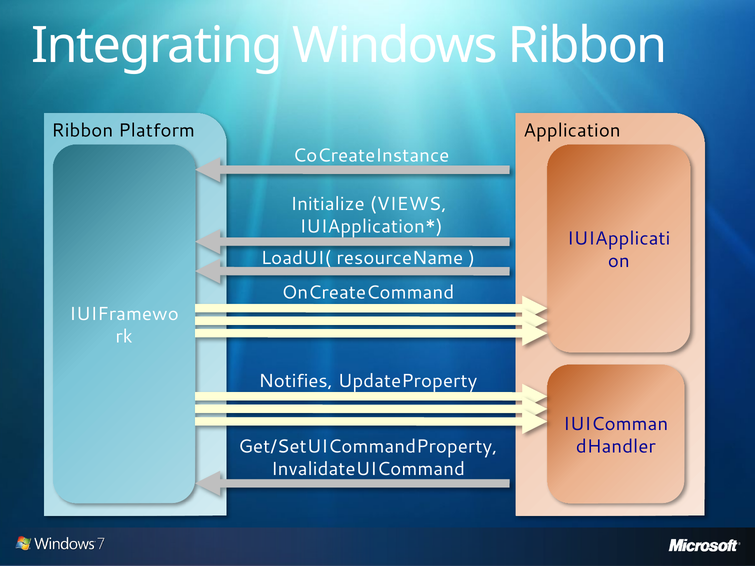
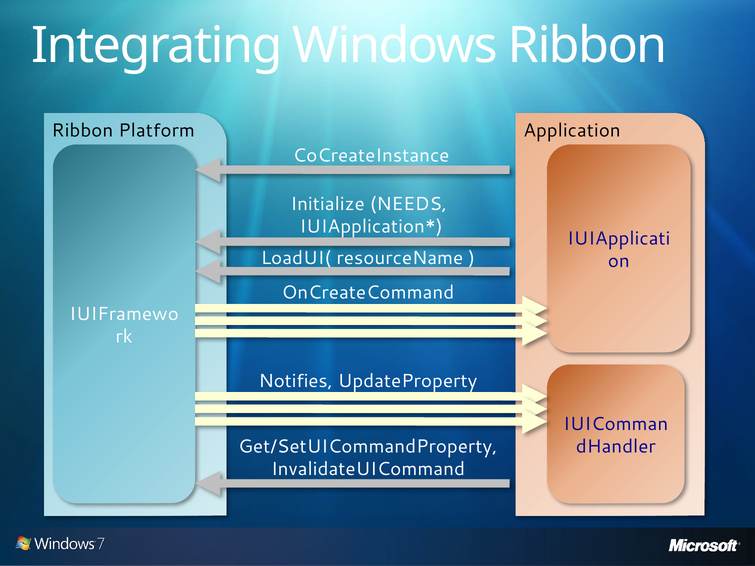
VIEWS: VIEWS -> NEEDS (408, 204)
